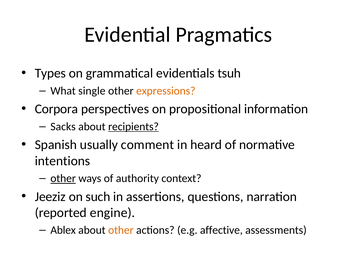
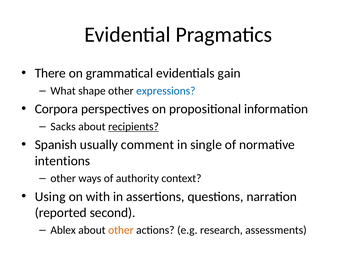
Types: Types -> There (50, 73)
tsuh: tsuh -> gain (229, 73)
single: single -> shape (92, 91)
expressions colour: orange -> blue (166, 91)
heard: heard -> single (206, 145)
other underline: present -> none (63, 178)
Jeeziz: Jeeziz -> Using (50, 196)
such: such -> with (98, 196)
engine: engine -> second (113, 212)
affective: affective -> research (221, 230)
